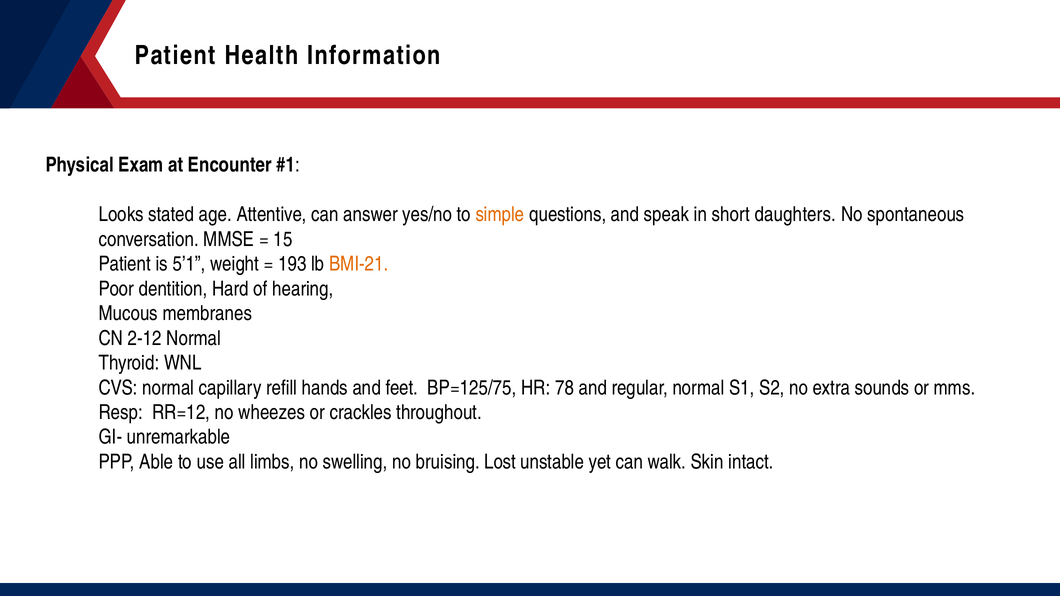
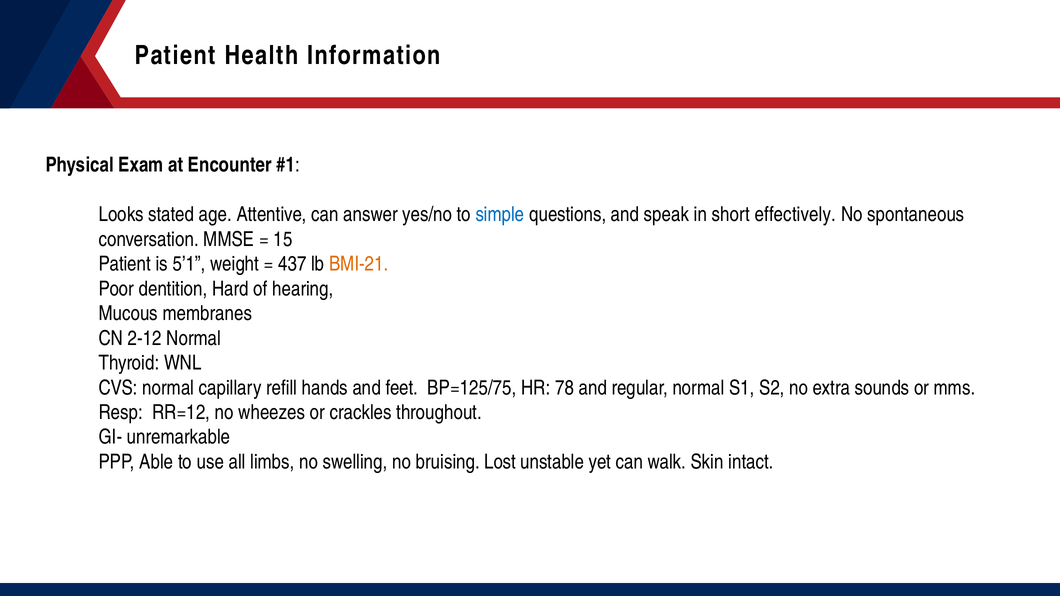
simple colour: orange -> blue (500, 215)
daughters: daughters -> effectively (795, 215)
193: 193 -> 437 (292, 264)
